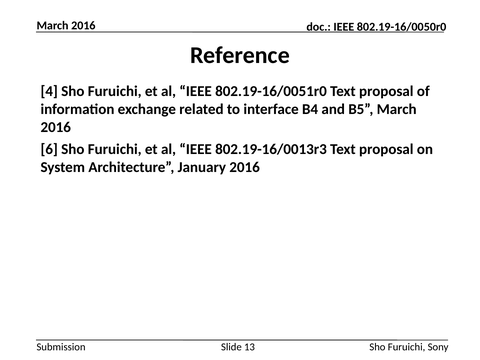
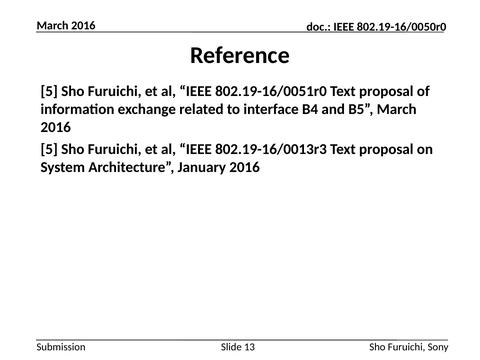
4: 4 -> 5 (49, 91)
6: 6 -> 5 (49, 149)
